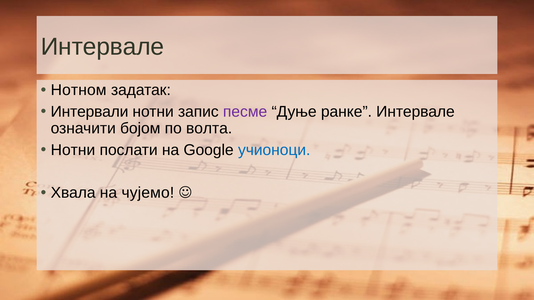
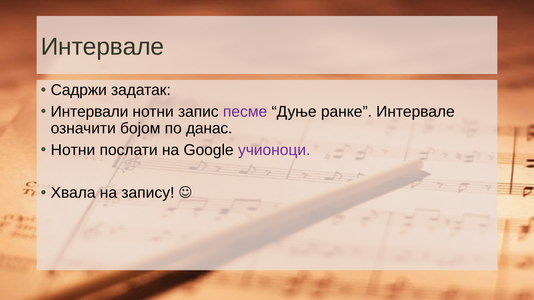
Нотном: Нотном -> Садржи (79, 90)
волта: волта -> данас (209, 129)
учионоци colour: blue -> purple (274, 150)
чујемо: чујемо -> запису (148, 193)
